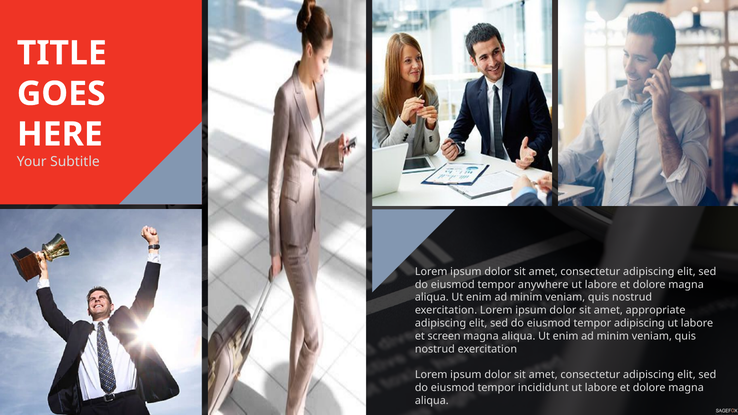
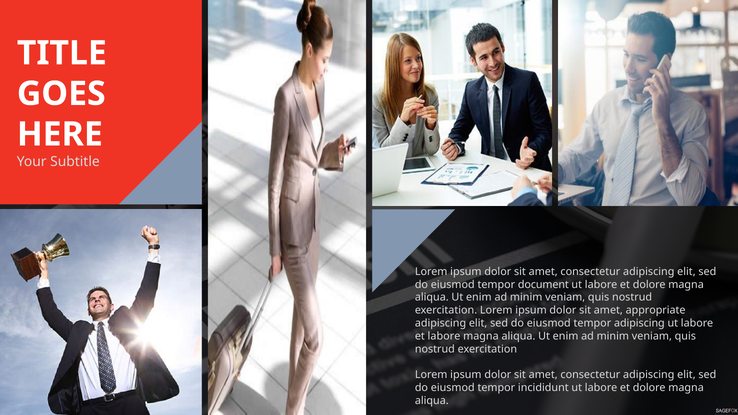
anywhere: anywhere -> document (543, 285)
et screen: screen -> labore (444, 336)
